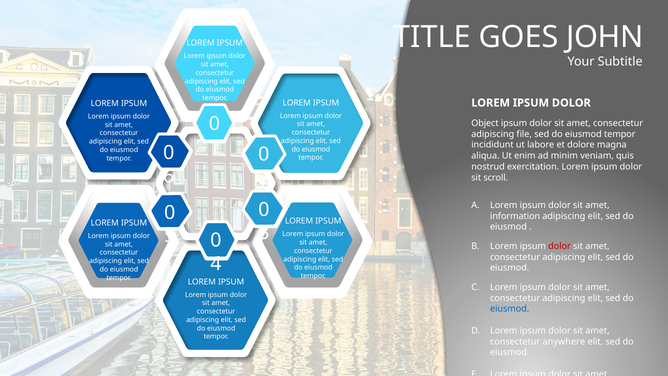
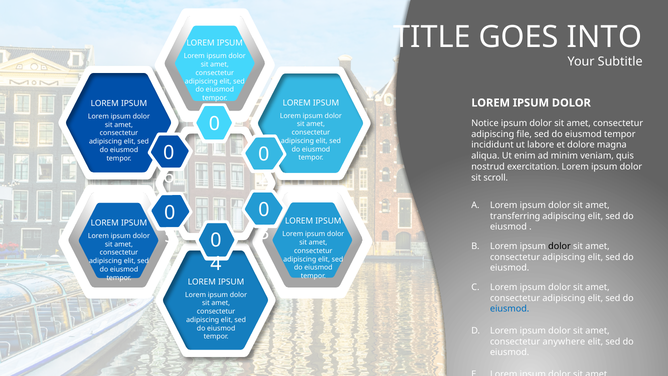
JOHN: JOHN -> INTO (604, 37)
Object: Object -> Notice (485, 123)
information: information -> transferring (515, 216)
dolor colour: red -> black (560, 246)
